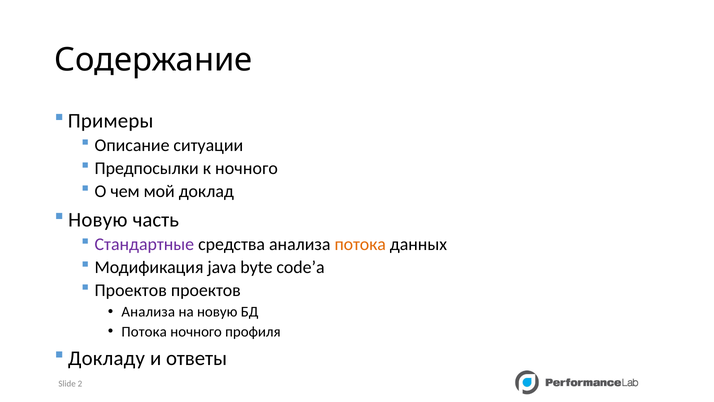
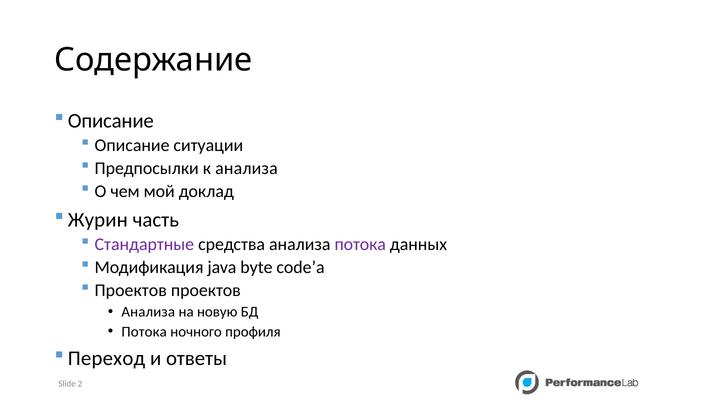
Примеры: Примеры -> Описание (111, 121)
к ночного: ночного -> анализа (246, 168)
Новую: Новую -> Журин (98, 220)
потока colour: orange -> purple (360, 244)
Докладу: Докладу -> Переход (107, 358)
